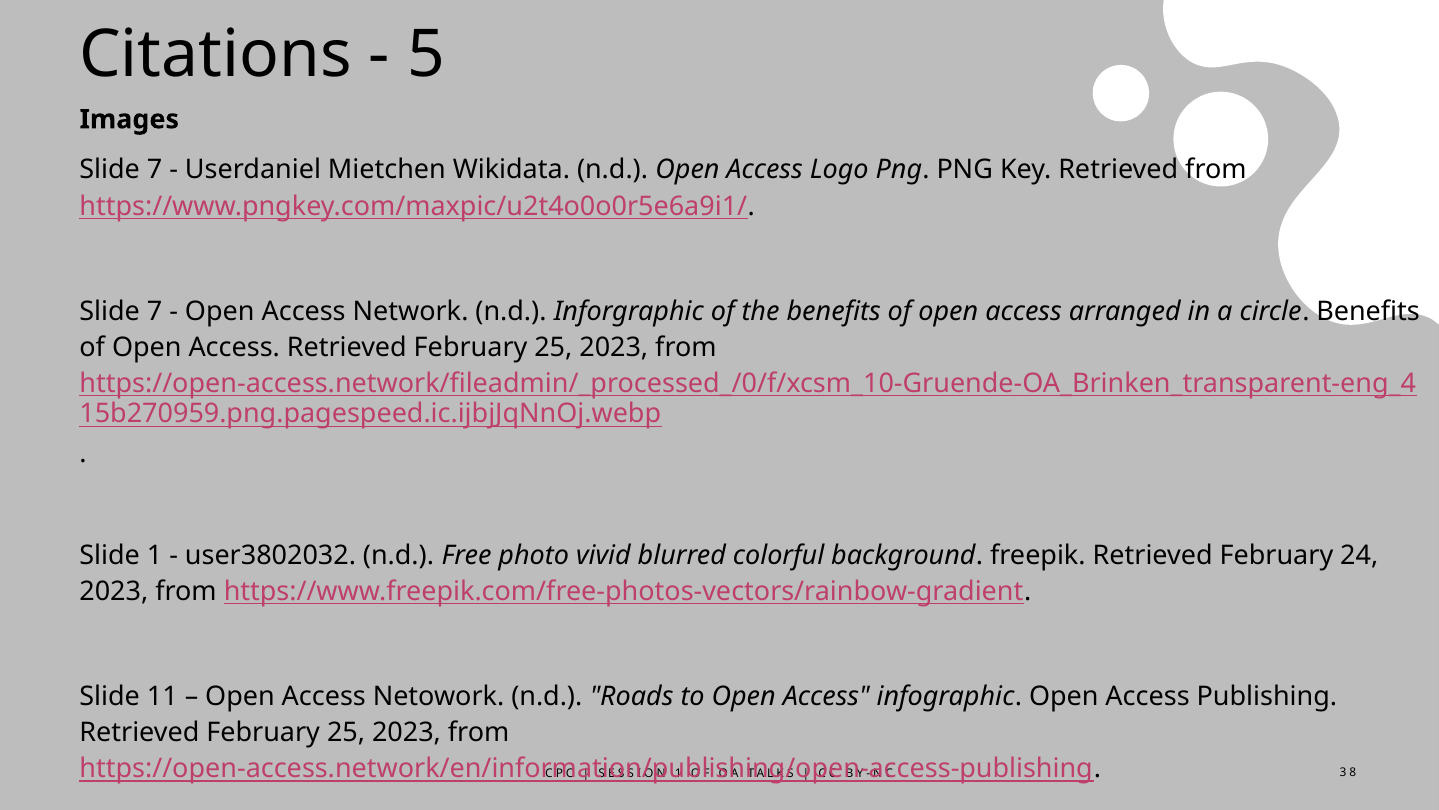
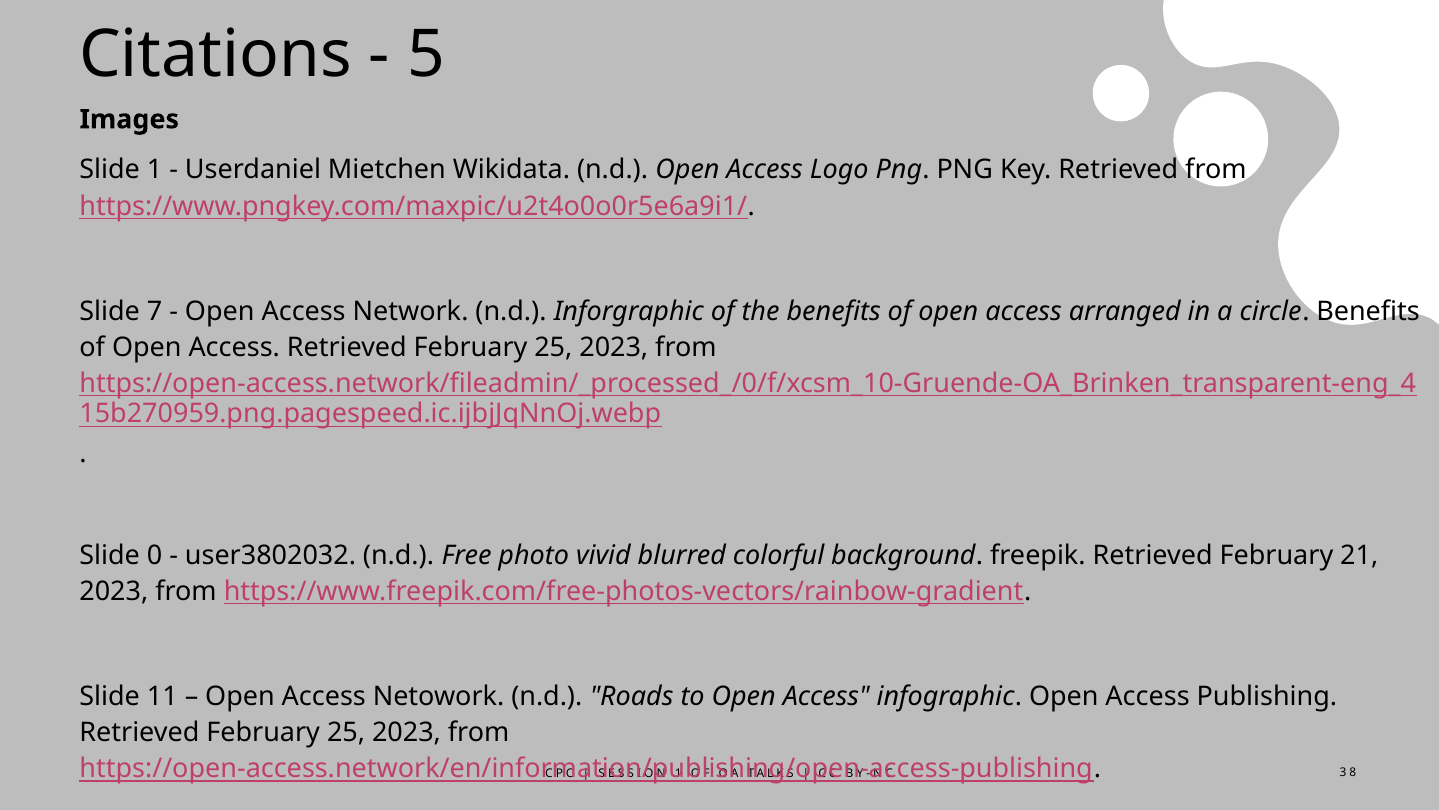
7: 7 -> 1 (155, 170)
Slide 1: 1 -> 0 (155, 555)
24: 24 -> 21 (1359, 555)
